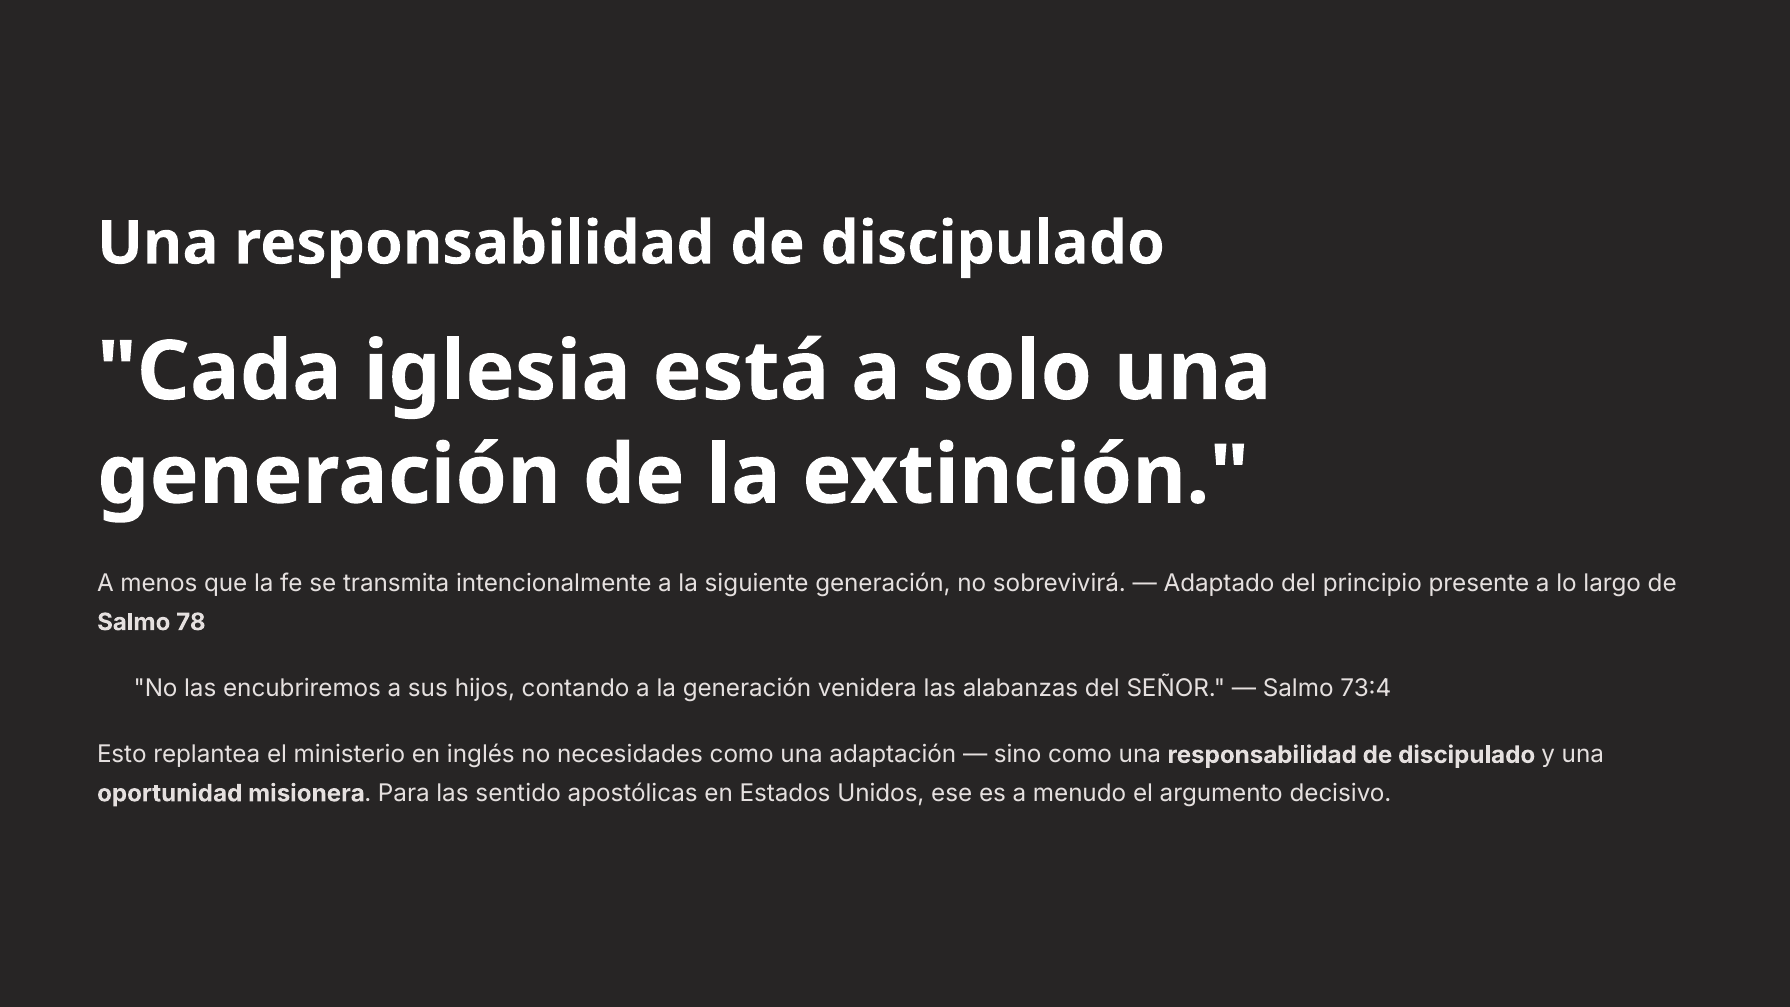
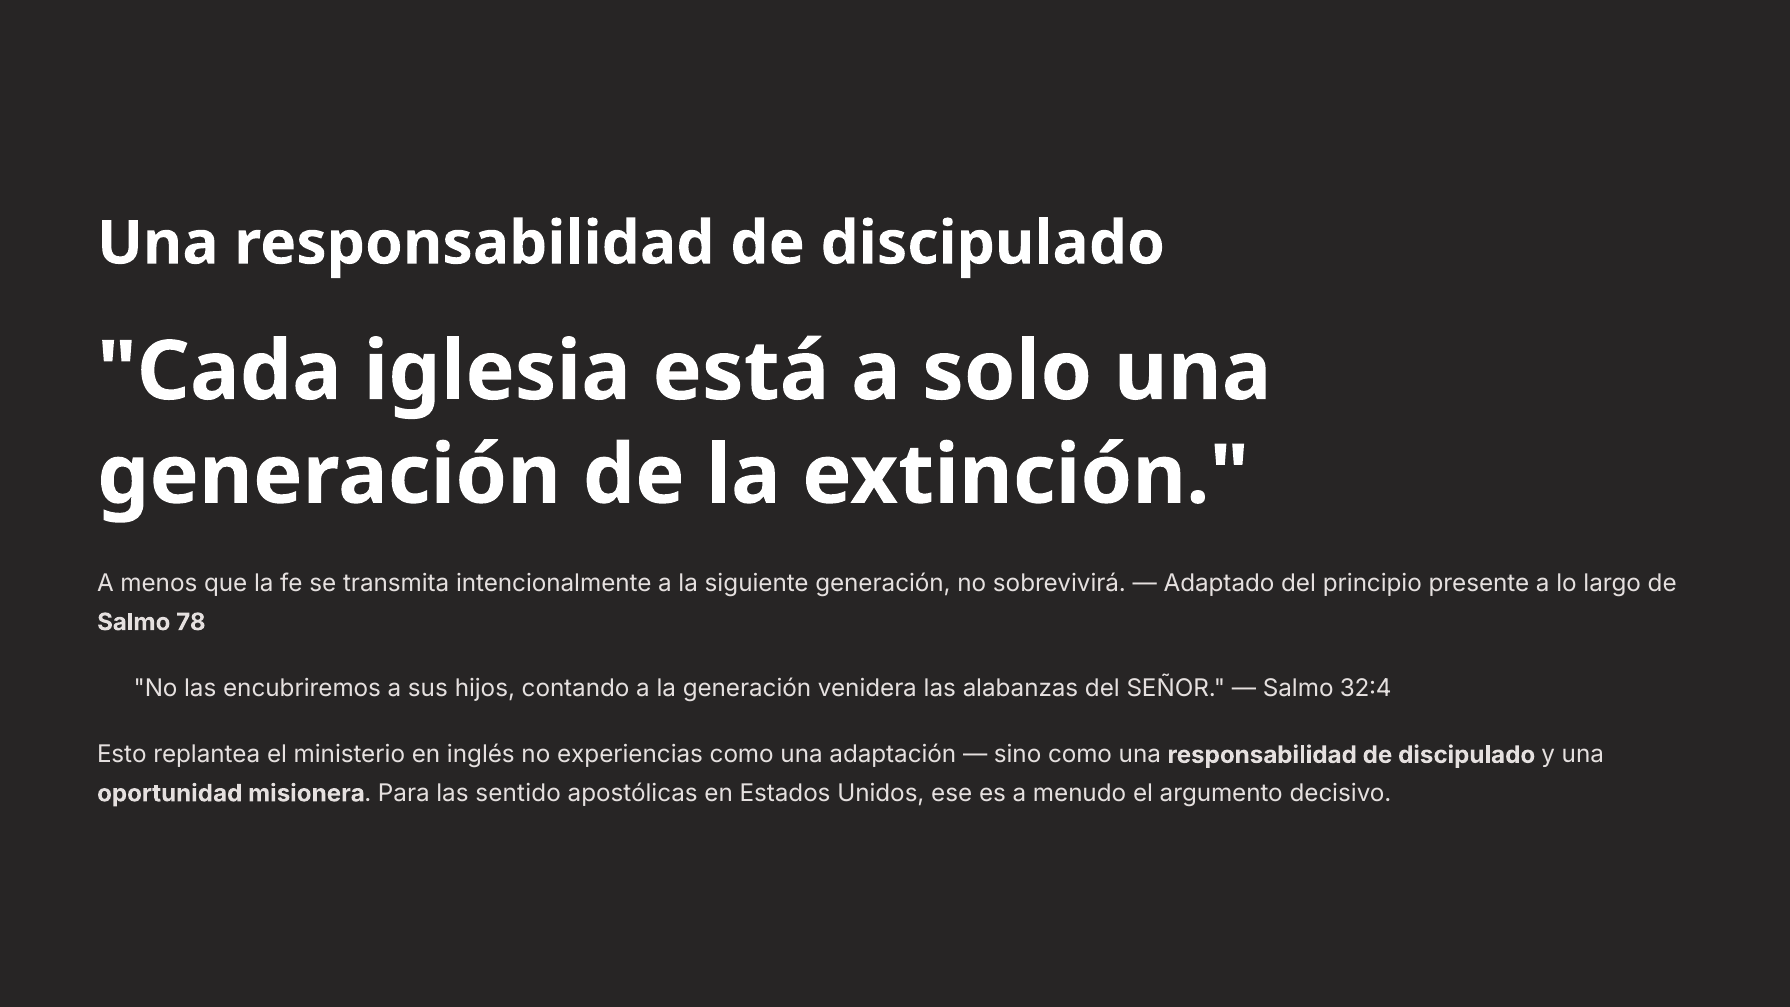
73:4: 73:4 -> 32:4 (1366, 689)
necesidades: necesidades -> experiencias (630, 755)
